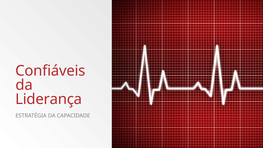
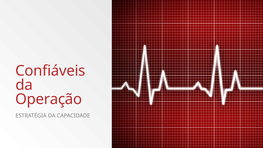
Liderança: Liderança -> Operação (49, 99)
